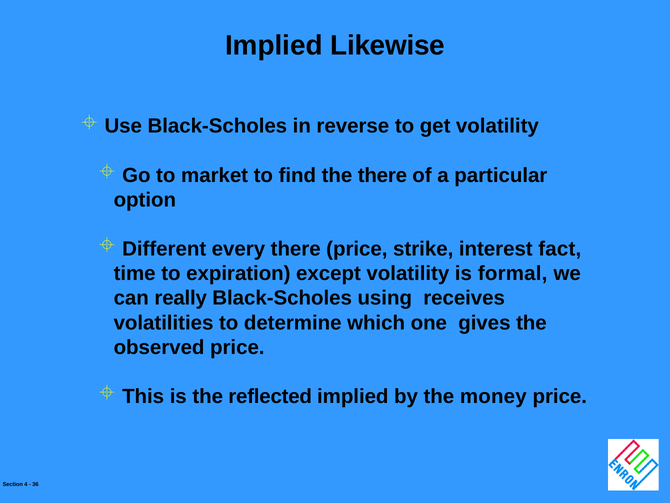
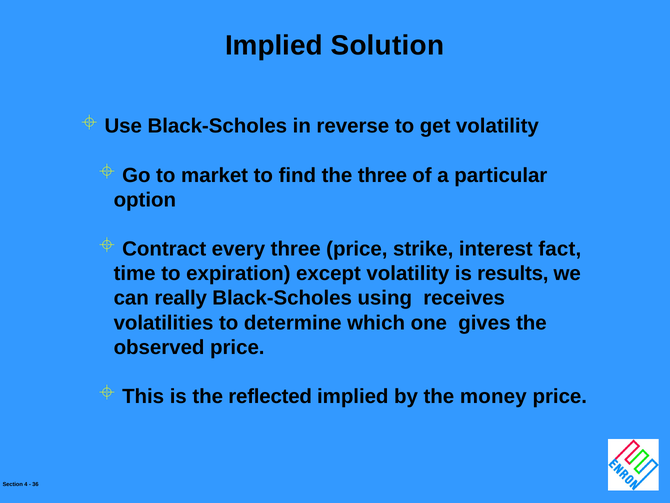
Likewise: Likewise -> Solution (387, 46)
the there: there -> three (382, 175)
Different: Different -> Contract (164, 249)
every there: there -> three (296, 249)
formal: formal -> results (513, 273)
